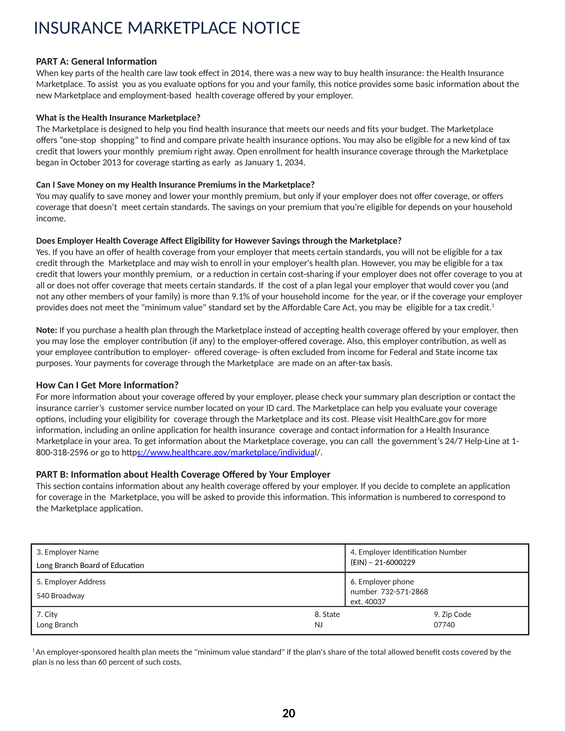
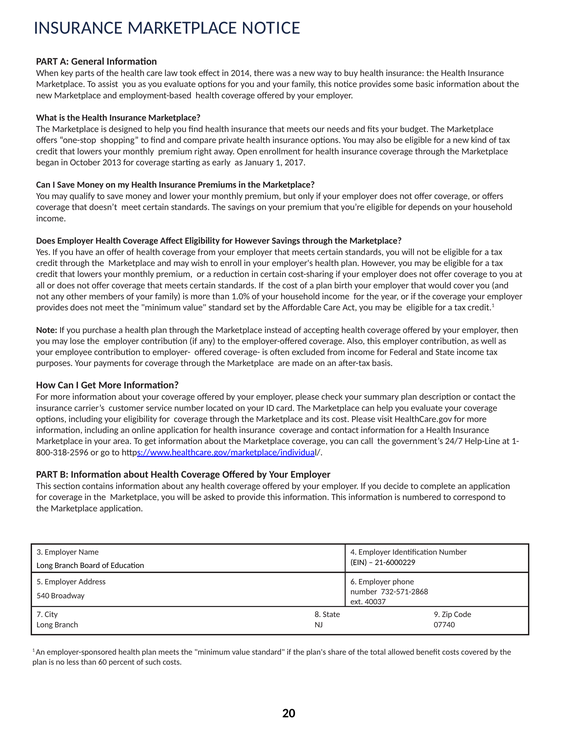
2034: 2034 -> 2017 (295, 162)
legal: legal -> birth (343, 285)
9.1%: 9.1% -> 1.0% (241, 297)
